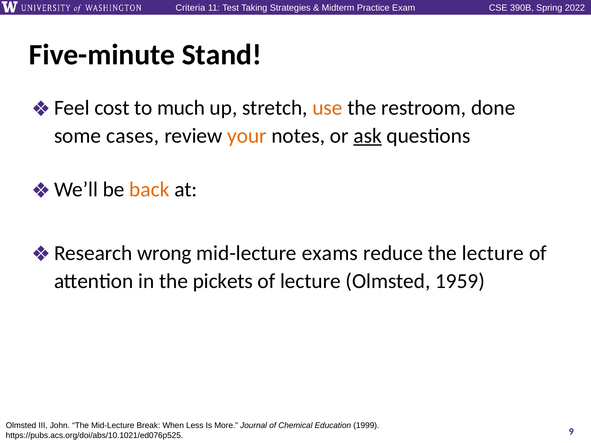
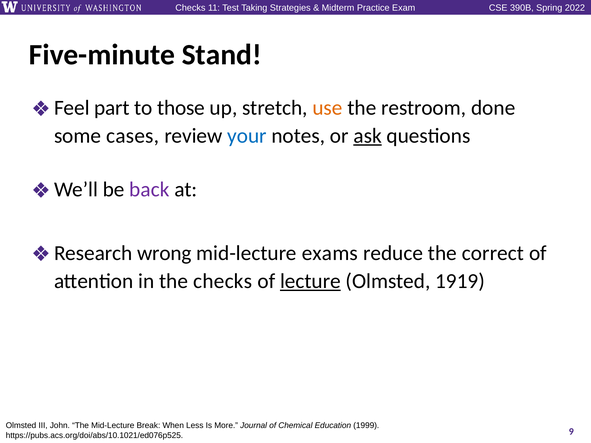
Criteria: Criteria -> Checks (190, 8)
cost: cost -> part (112, 108)
much: much -> those (181, 108)
your colour: orange -> blue (247, 136)
back colour: orange -> purple (149, 190)
the lecture: lecture -> correct (493, 253)
the pickets: pickets -> checks (223, 281)
lecture underline: none -> present (310, 281)
1959: 1959 -> 1919 (460, 281)
